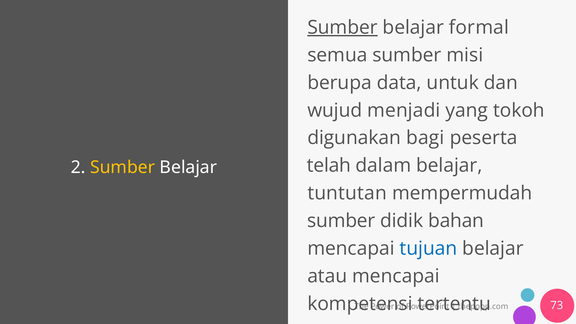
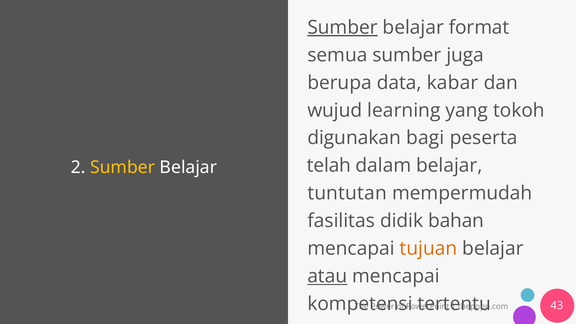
formal: formal -> format (479, 27)
misi: misi -> juga (465, 55)
untuk: untuk -> kabar (453, 83)
menjadi: menjadi -> learning (404, 110)
sumber: sumber -> fasilitas (341, 221)
tujuan colour: blue -> orange (428, 249)
atau underline: none -> present (327, 276)
73: 73 -> 43 (557, 306)
